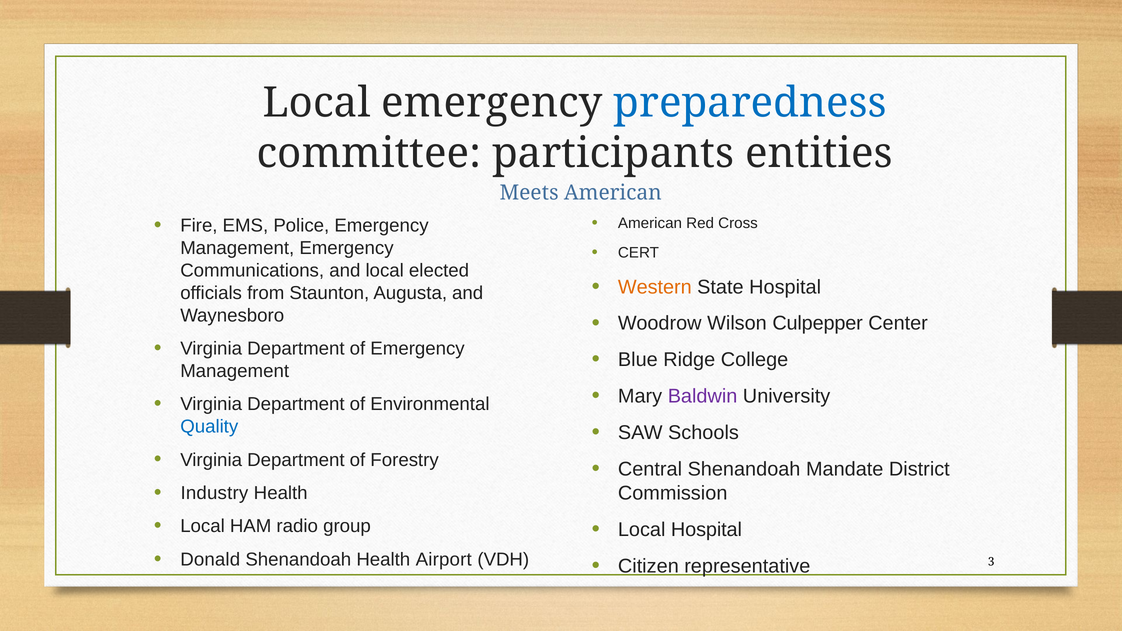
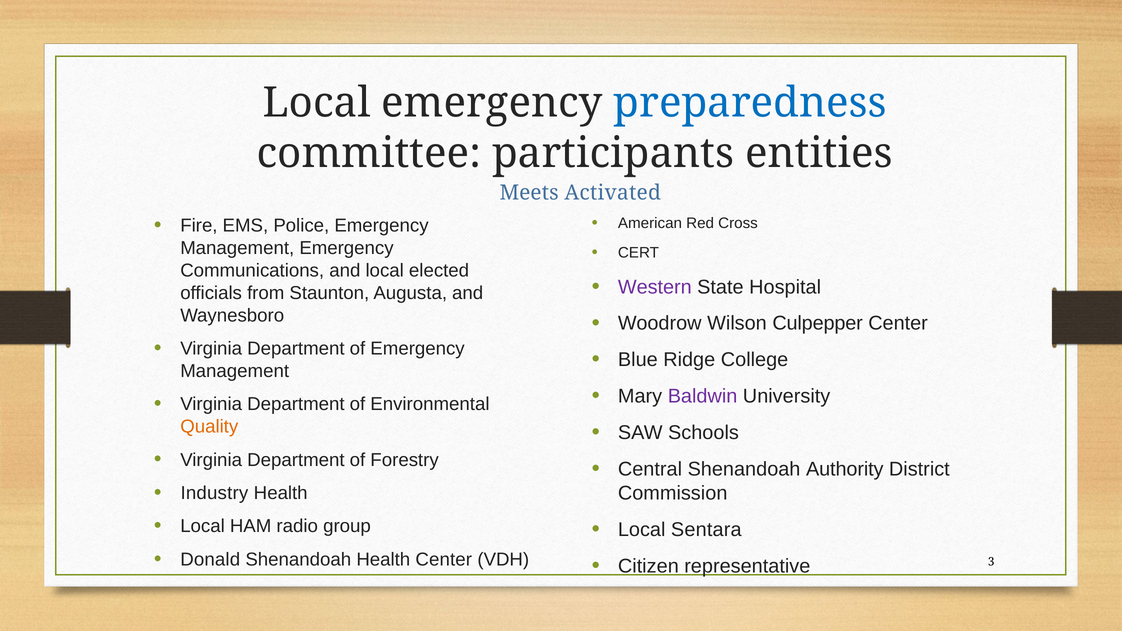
Meets American: American -> Activated (613, 193)
Western colour: orange -> purple (655, 287)
Quality colour: blue -> orange (209, 427)
Mandate: Mandate -> Authority (845, 469)
Local Hospital: Hospital -> Sentara (706, 530)
Health Airport: Airport -> Center (444, 560)
